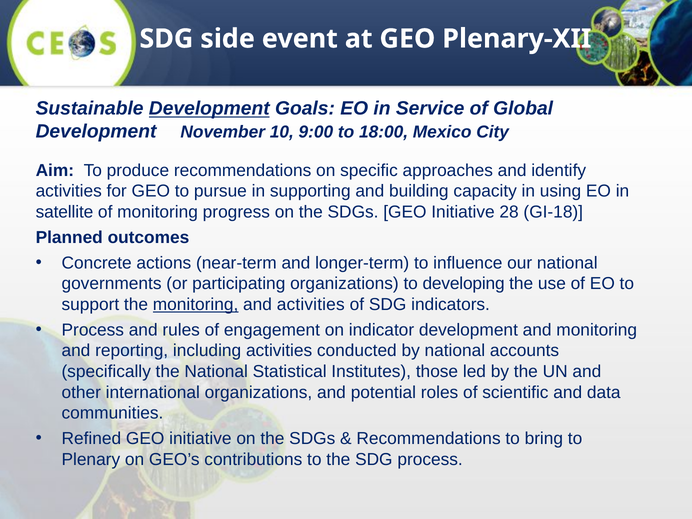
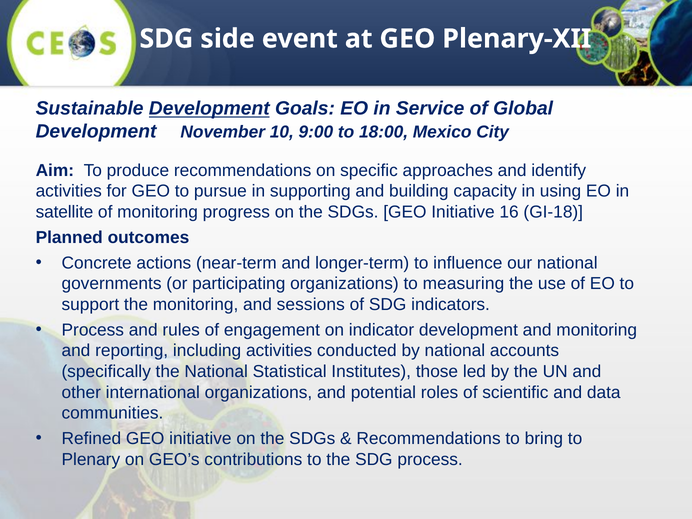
28: 28 -> 16 (509, 212)
developing: developing -> measuring (463, 284)
monitoring underline: present -> none (196, 304)
and activities: activities -> sessions (311, 304)
